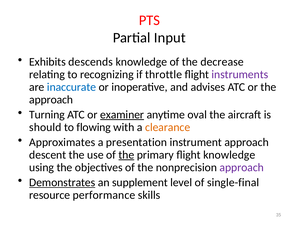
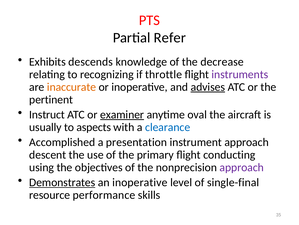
Input: Input -> Refer (170, 38)
inaccurate colour: blue -> orange (72, 87)
advises underline: none -> present (208, 87)
approach: approach -> pertinent (51, 99)
Turning: Turning -> Instruct (47, 114)
should: should -> usually (45, 127)
flowing: flowing -> aspects (94, 127)
clearance colour: orange -> blue (168, 127)
Approximates: Approximates -> Accomplished (62, 142)
the underline: present -> none (126, 154)
flight knowledge: knowledge -> conducting (229, 154)
an supplement: supplement -> inoperative (140, 182)
